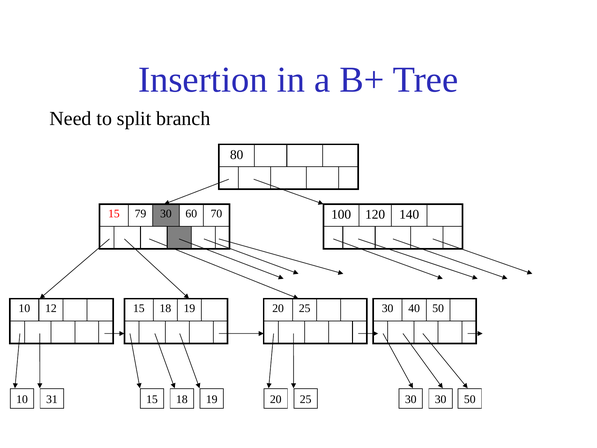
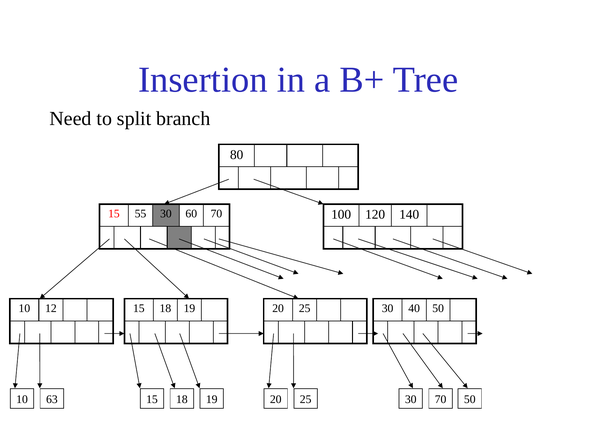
79: 79 -> 55 (140, 213)
31: 31 -> 63 (52, 399)
30 30: 30 -> 70 (441, 399)
